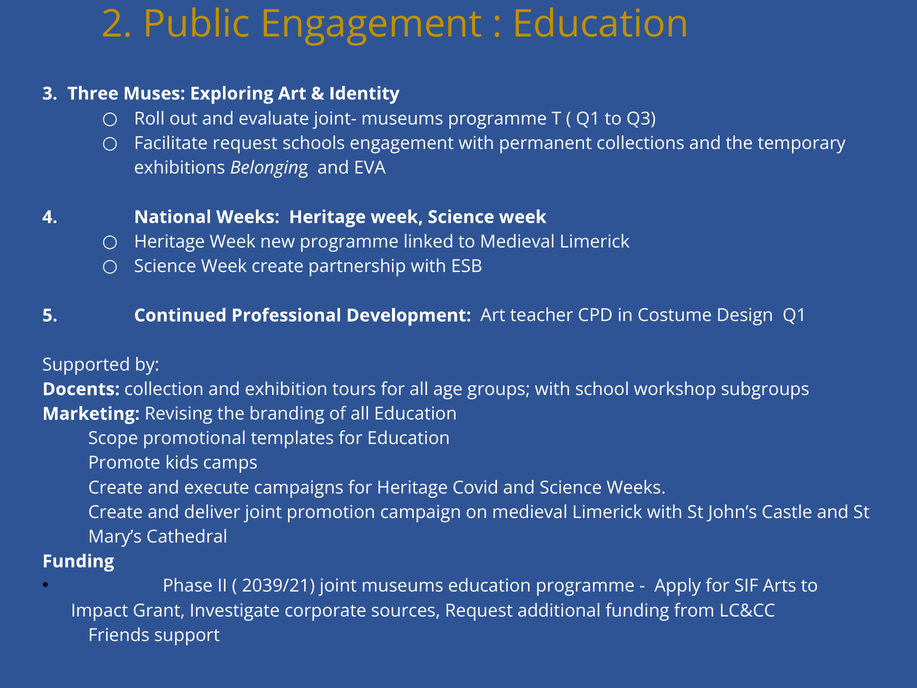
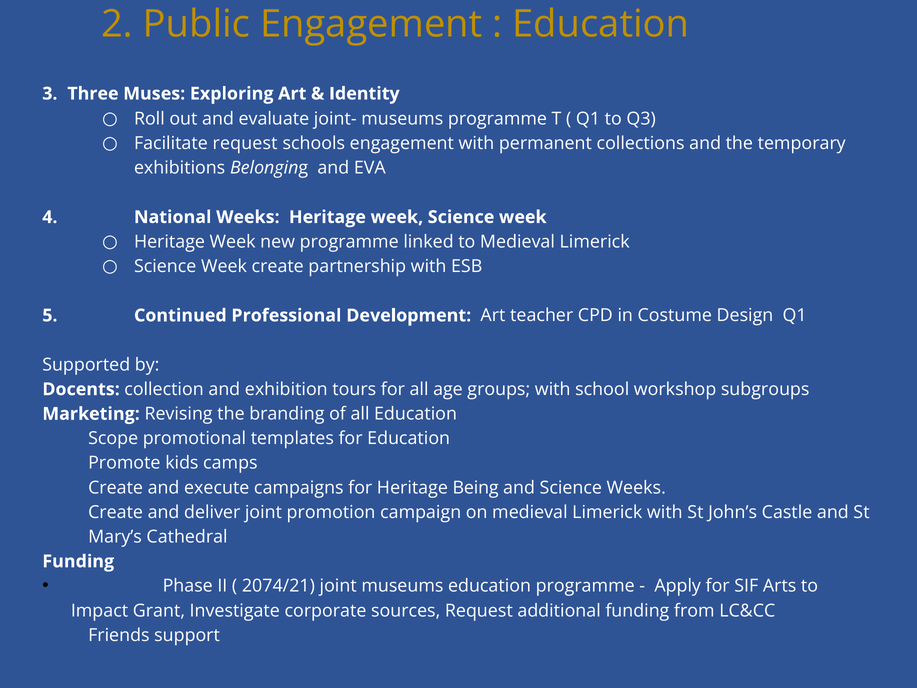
Covid: Covid -> Being (476, 487)
2039/21: 2039/21 -> 2074/21 (278, 586)
